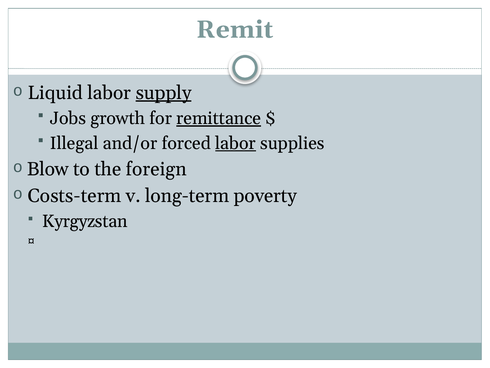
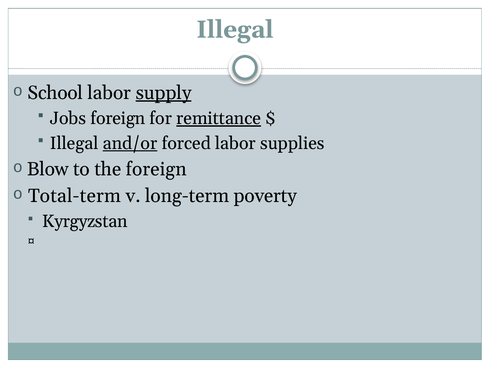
Remit: Remit -> Illegal (235, 29)
Liquid: Liquid -> School (55, 93)
Jobs growth: growth -> foreign (118, 118)
and/or underline: none -> present (130, 143)
labor underline: present -> none (236, 143)
Costs-term: Costs-term -> Total-term (74, 196)
